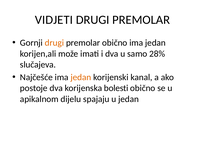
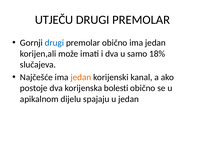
VIDJETI: VIDJETI -> UTJEČU (54, 20)
drugi colour: orange -> blue (54, 43)
28%: 28% -> 18% (157, 54)
